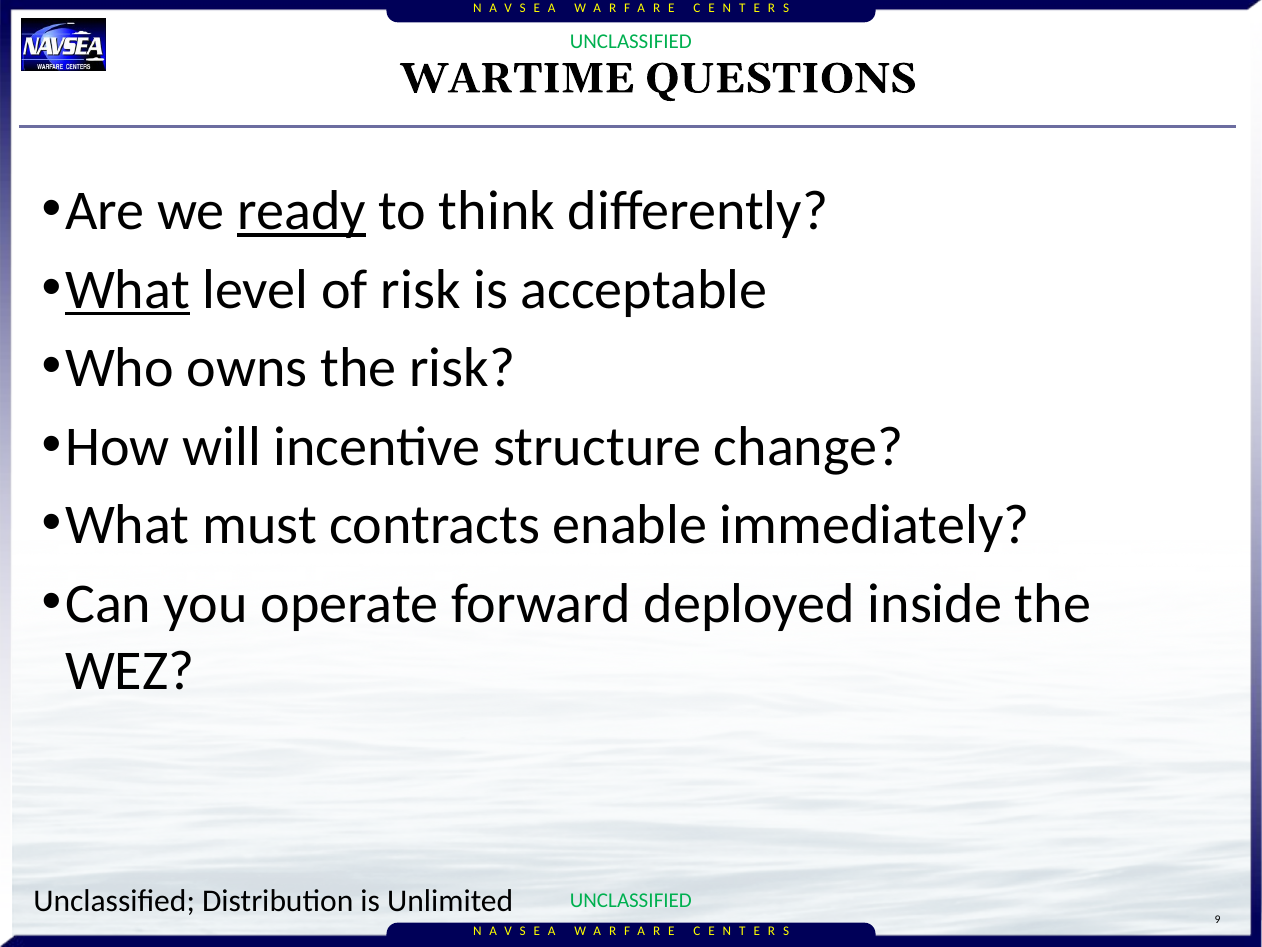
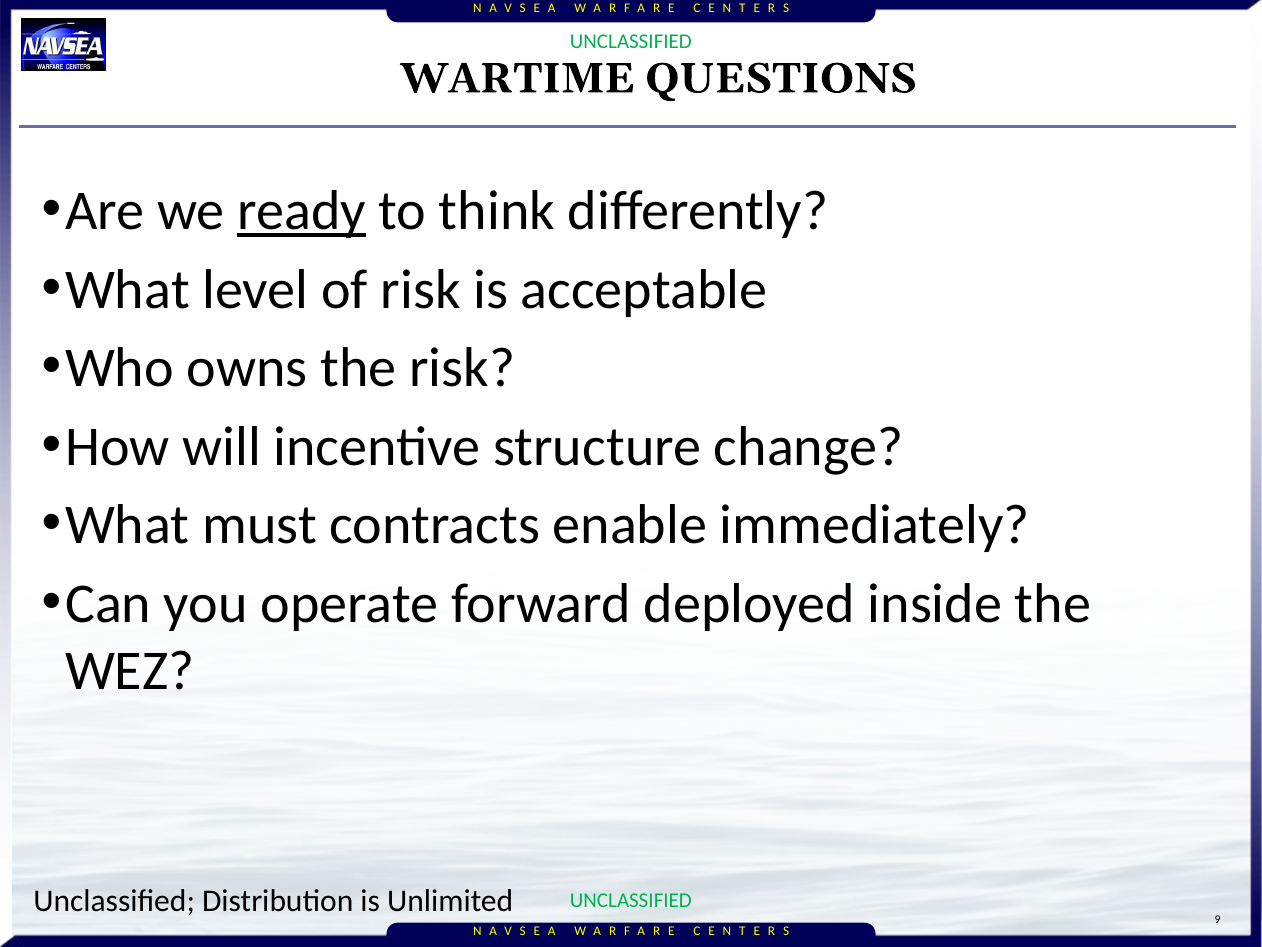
What underline: present -> none (127, 289)
